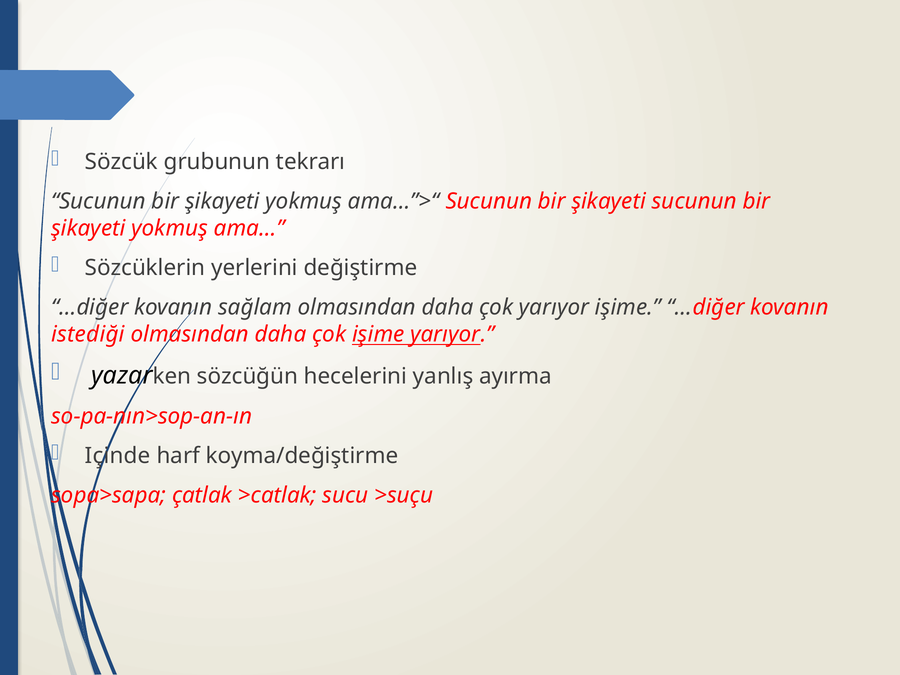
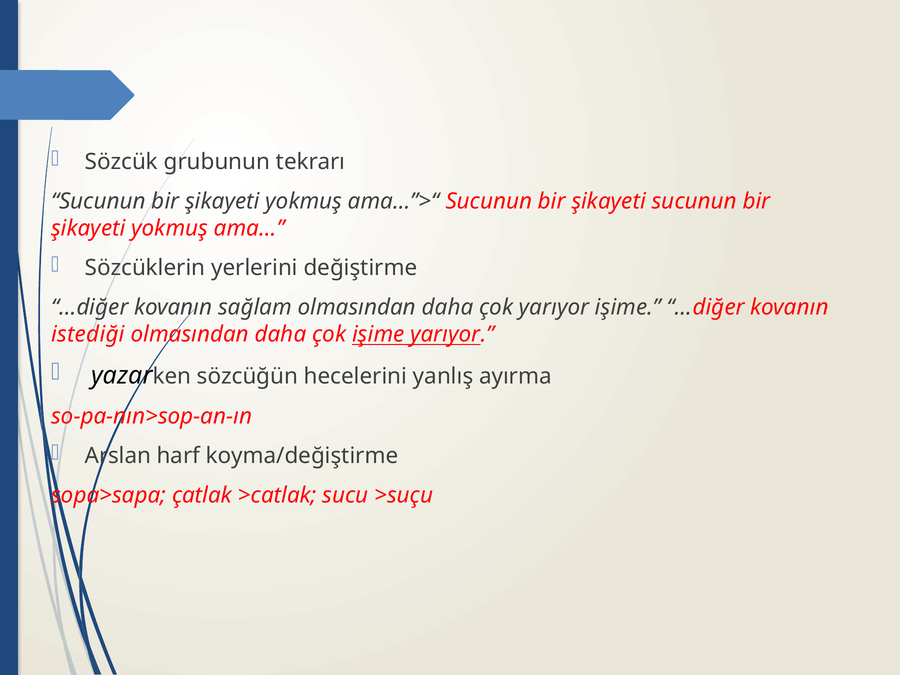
Içinde: Içinde -> Arslan (118, 456)
